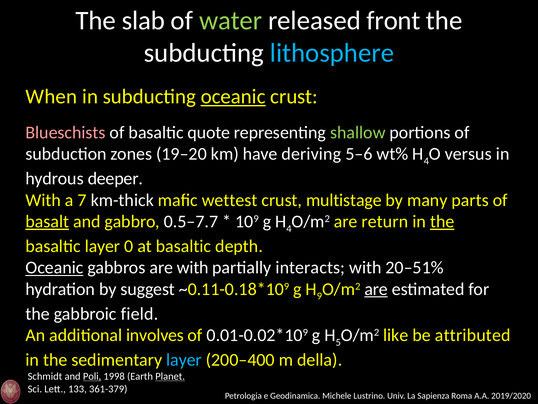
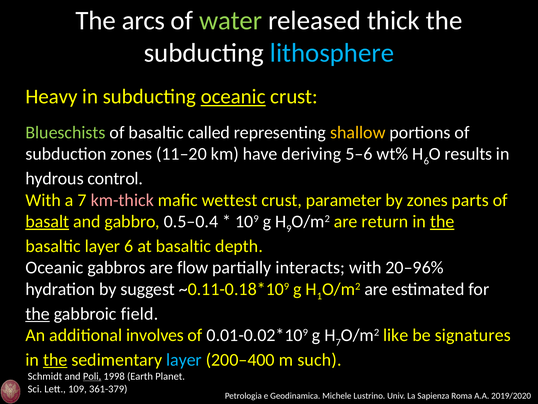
slab: slab -> arcs (143, 21)
front: front -> thick (393, 21)
When: When -> Heavy (52, 97)
Blueschists colour: pink -> light green (66, 132)
quote: quote -> called (209, 132)
shallow colour: light green -> yellow (358, 132)
19–20: 19–20 -> 11–20 (181, 154)
4: 4 -> 6 (426, 161)
versus: versus -> results (468, 154)
deeper: deeper -> control (115, 178)
km-thick colour: white -> pink (122, 200)
multistage: multistage -> parameter (344, 200)
by many: many -> zones (427, 200)
0.5–7.7: 0.5–7.7 -> 0.5–0.4 (191, 221)
4: 4 -> 9 (289, 228)
layer 0: 0 -> 6 (129, 246)
Oceanic underline: present -> none (54, 267)
are with: with -> flow (193, 267)
20–51%: 20–51% -> 20–96% (415, 267)
9: 9 -> 1 (319, 296)
are underline: present -> none (376, 289)
the underline: none -> present (38, 313)
5: 5 -> 7 (338, 342)
attributed: attributed -> signatures (473, 335)
the underline: none -> present (55, 359)
della: della -> such (320, 359)
Planet underline: present -> none (170, 376)
Lett 133: 133 -> 109 (77, 388)
